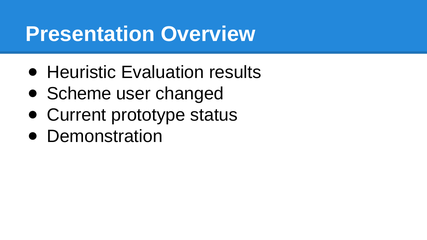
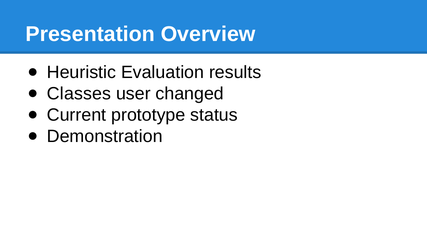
Scheme: Scheme -> Classes (79, 94)
